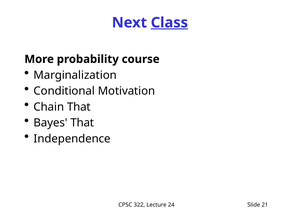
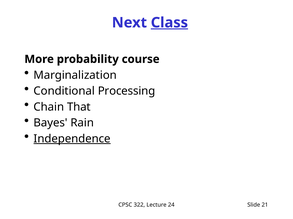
Motivation: Motivation -> Processing (127, 91)
Bayes That: That -> Rain (82, 123)
Independence underline: none -> present (72, 139)
